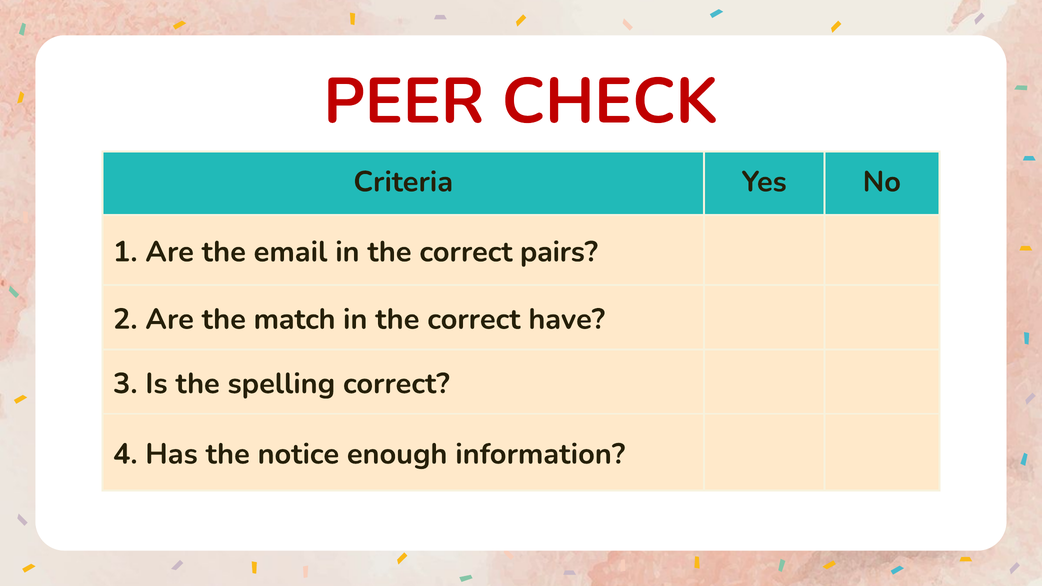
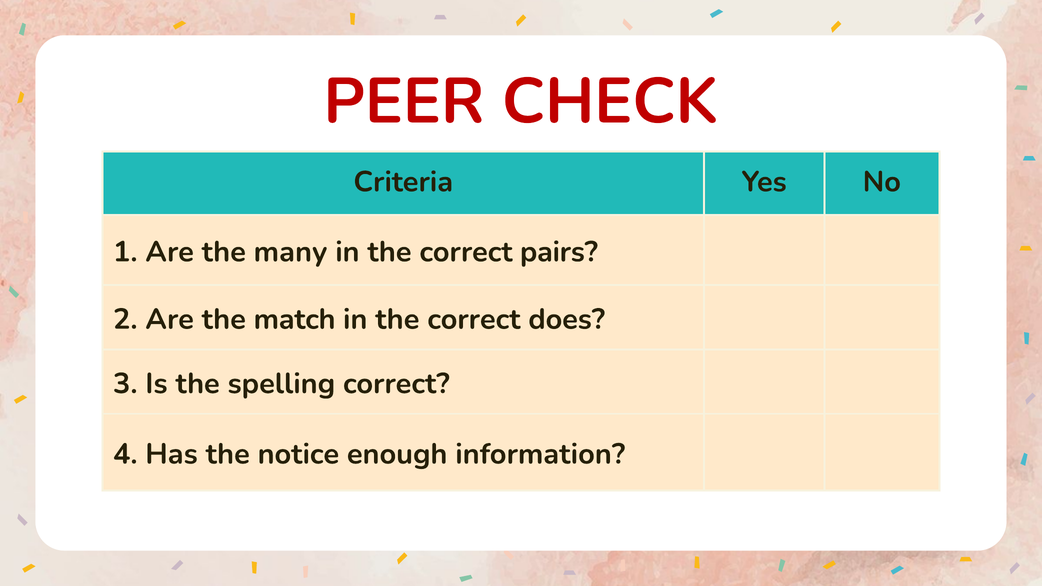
email: email -> many (290, 252)
have: have -> does (567, 319)
